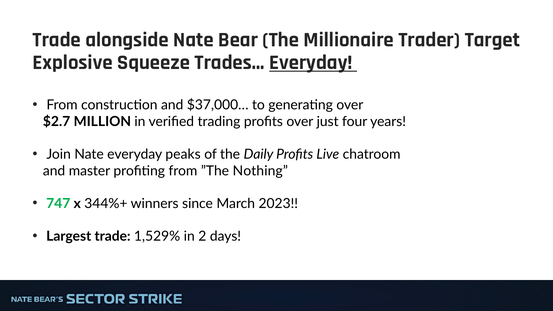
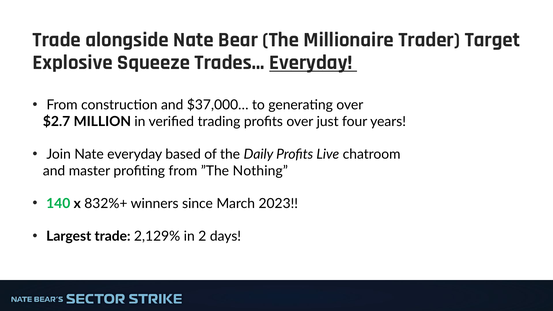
peaks: peaks -> based (183, 154)
747: 747 -> 140 (58, 204)
344%+: 344%+ -> 832%+ (106, 204)
1,529%: 1,529% -> 2,129% (157, 236)
